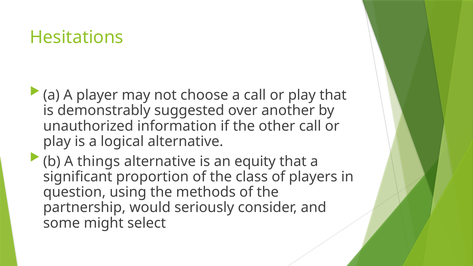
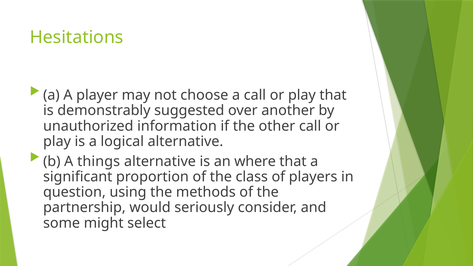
equity: equity -> where (255, 161)
